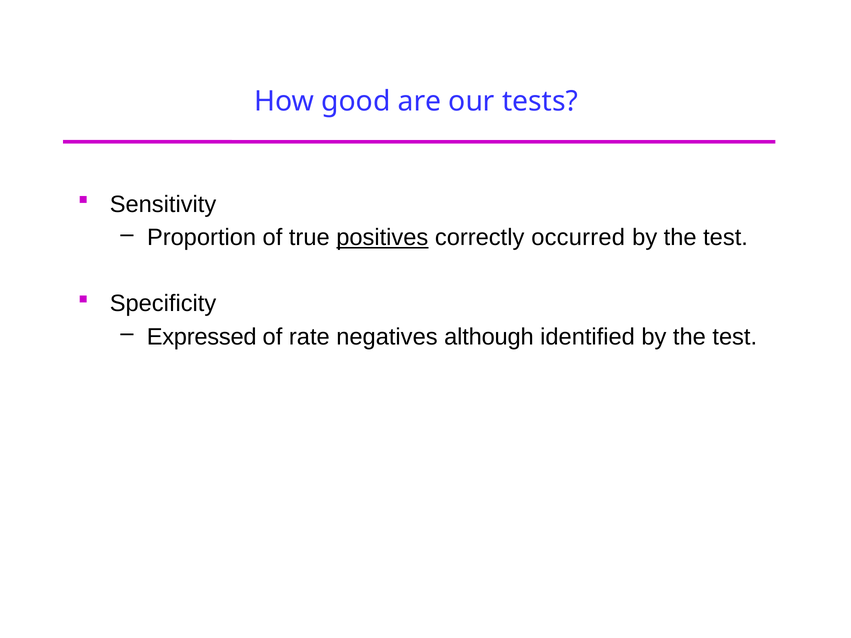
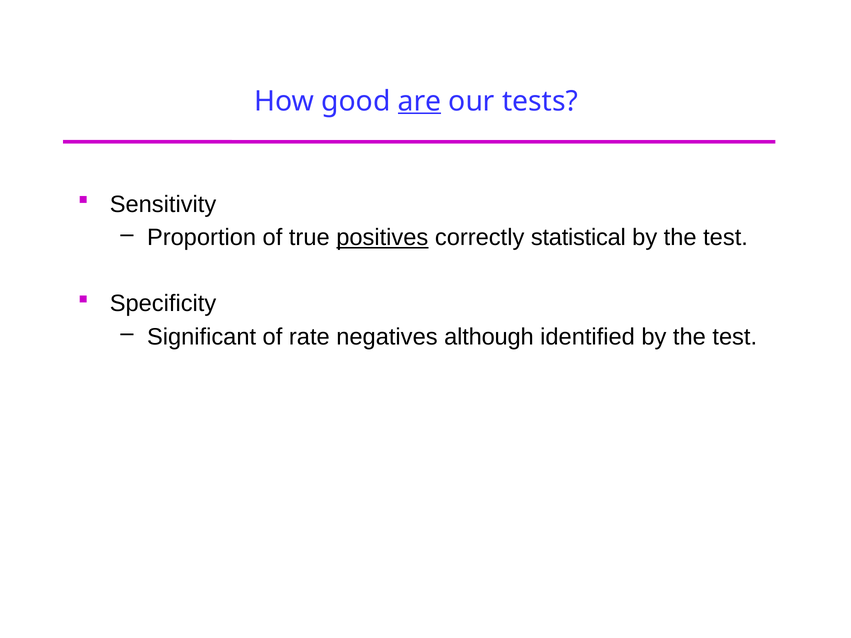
are underline: none -> present (420, 101)
occurred: occurred -> statistical (578, 238)
Expressed: Expressed -> Significant (202, 337)
